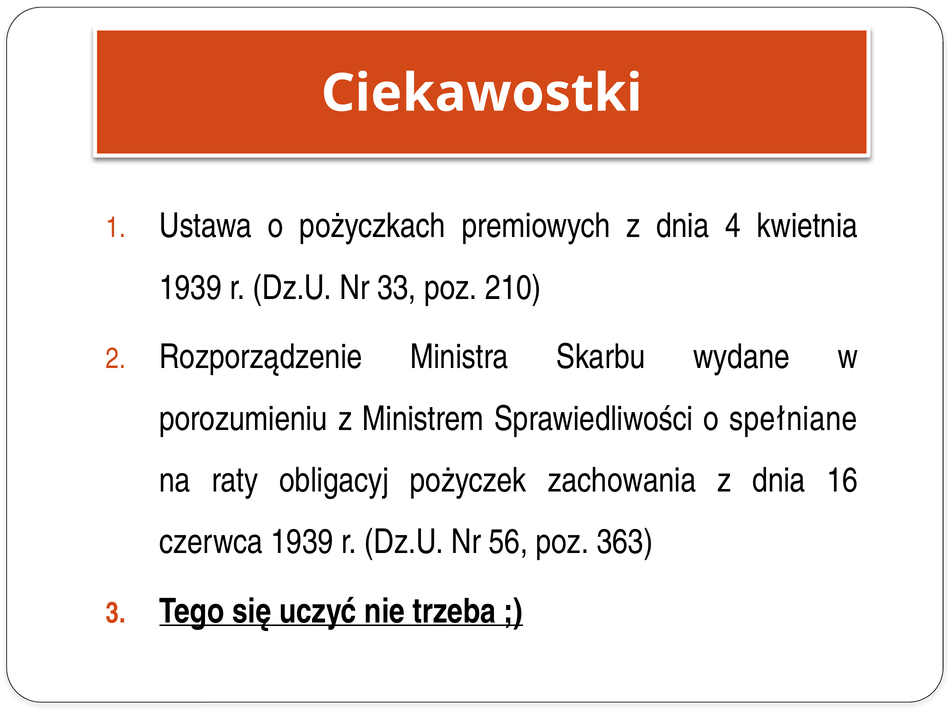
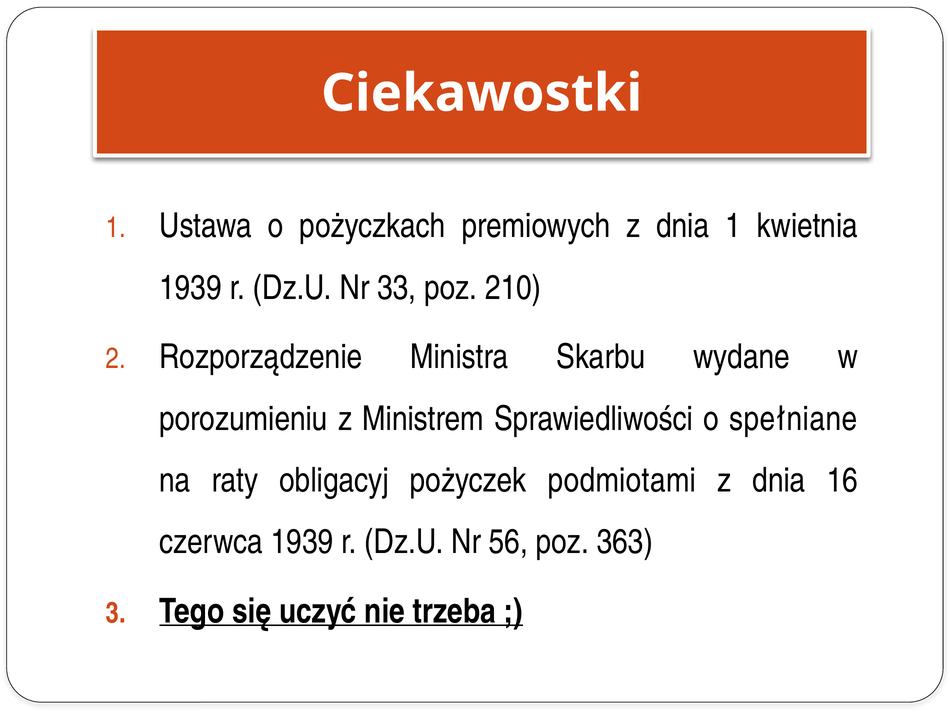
dnia 4: 4 -> 1 (733, 226)
zachowania: zachowania -> podmiotami (622, 481)
